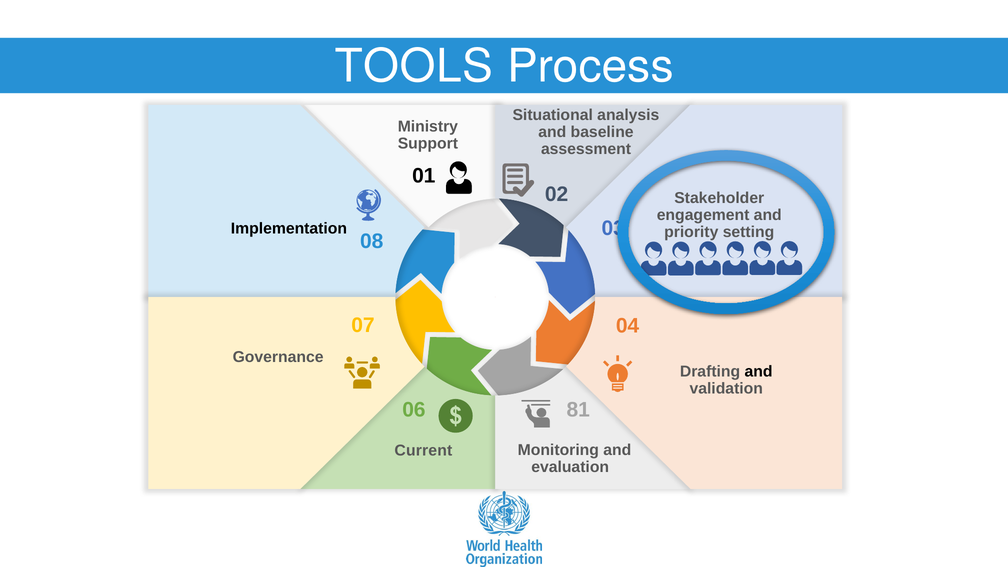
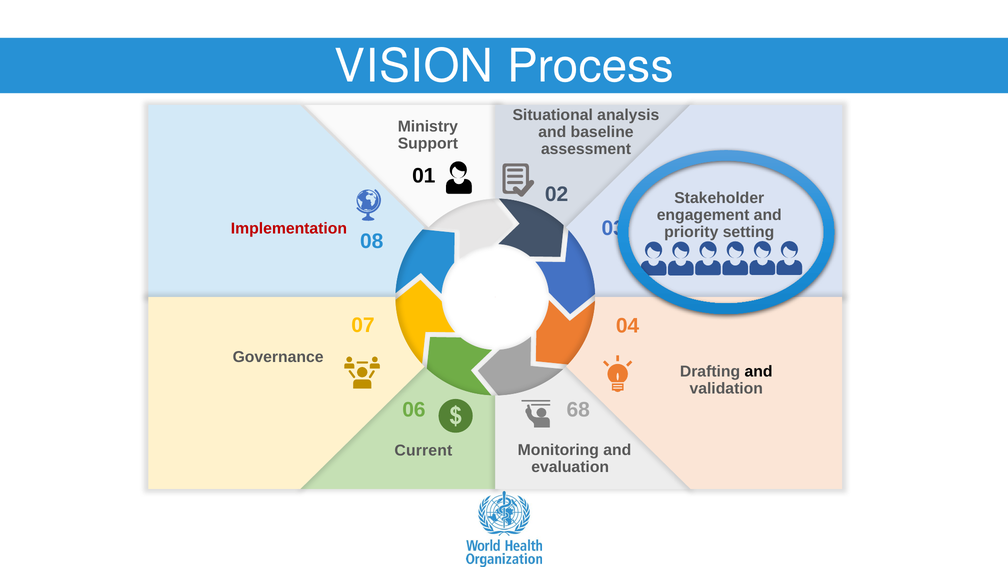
TOOLS: TOOLS -> VISION (414, 66)
Implementation colour: black -> red (289, 228)
81: 81 -> 68 (578, 410)
